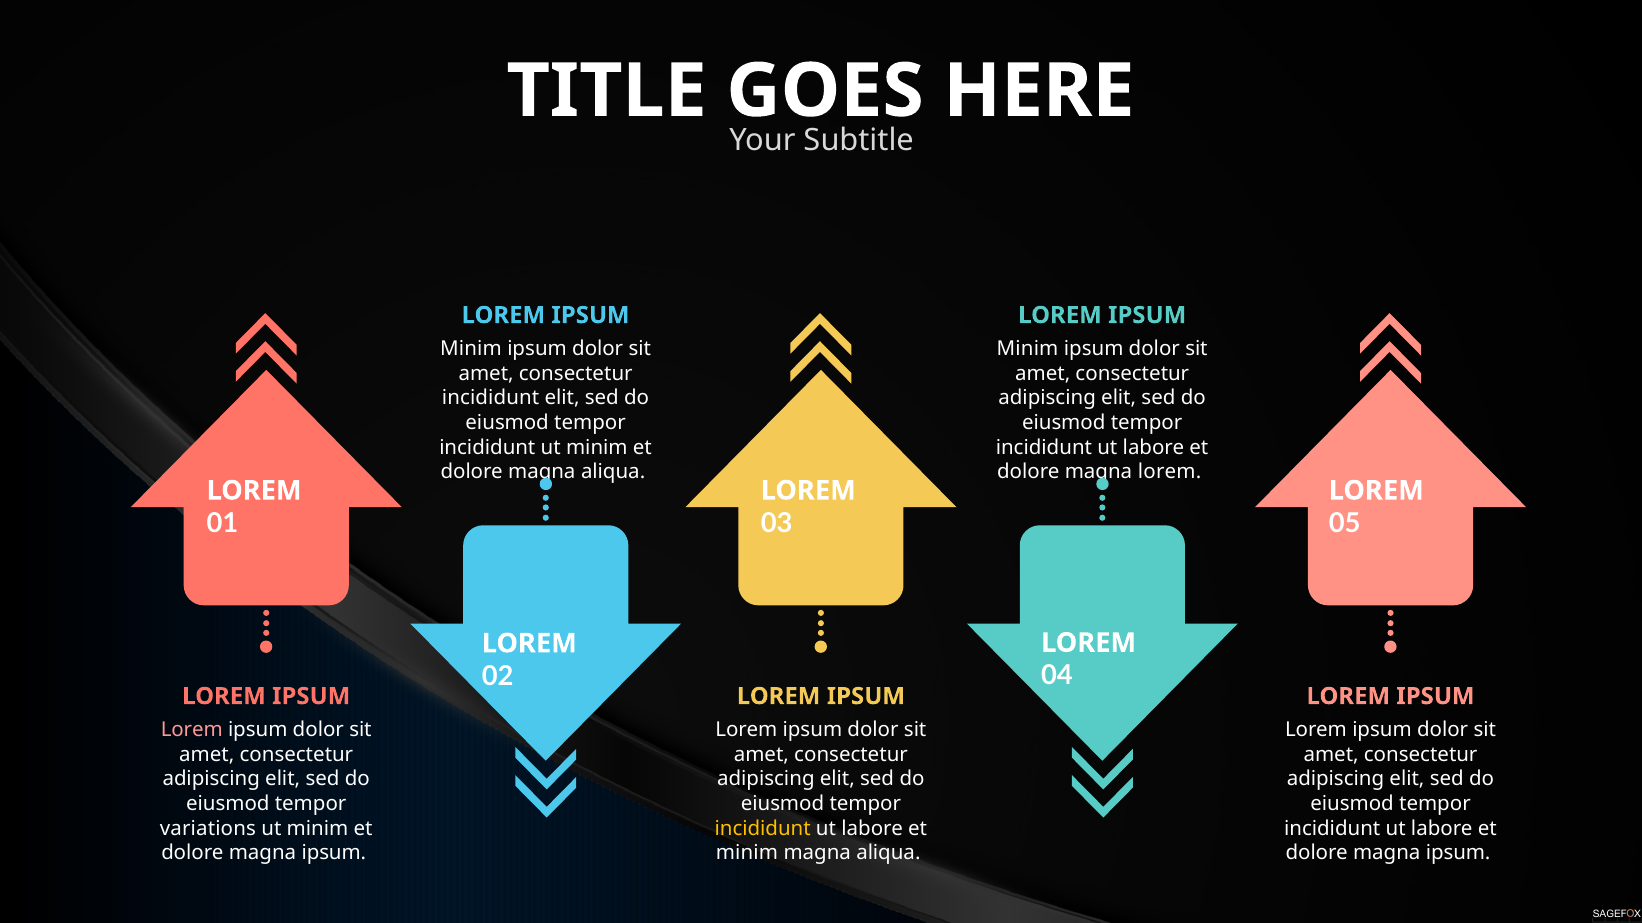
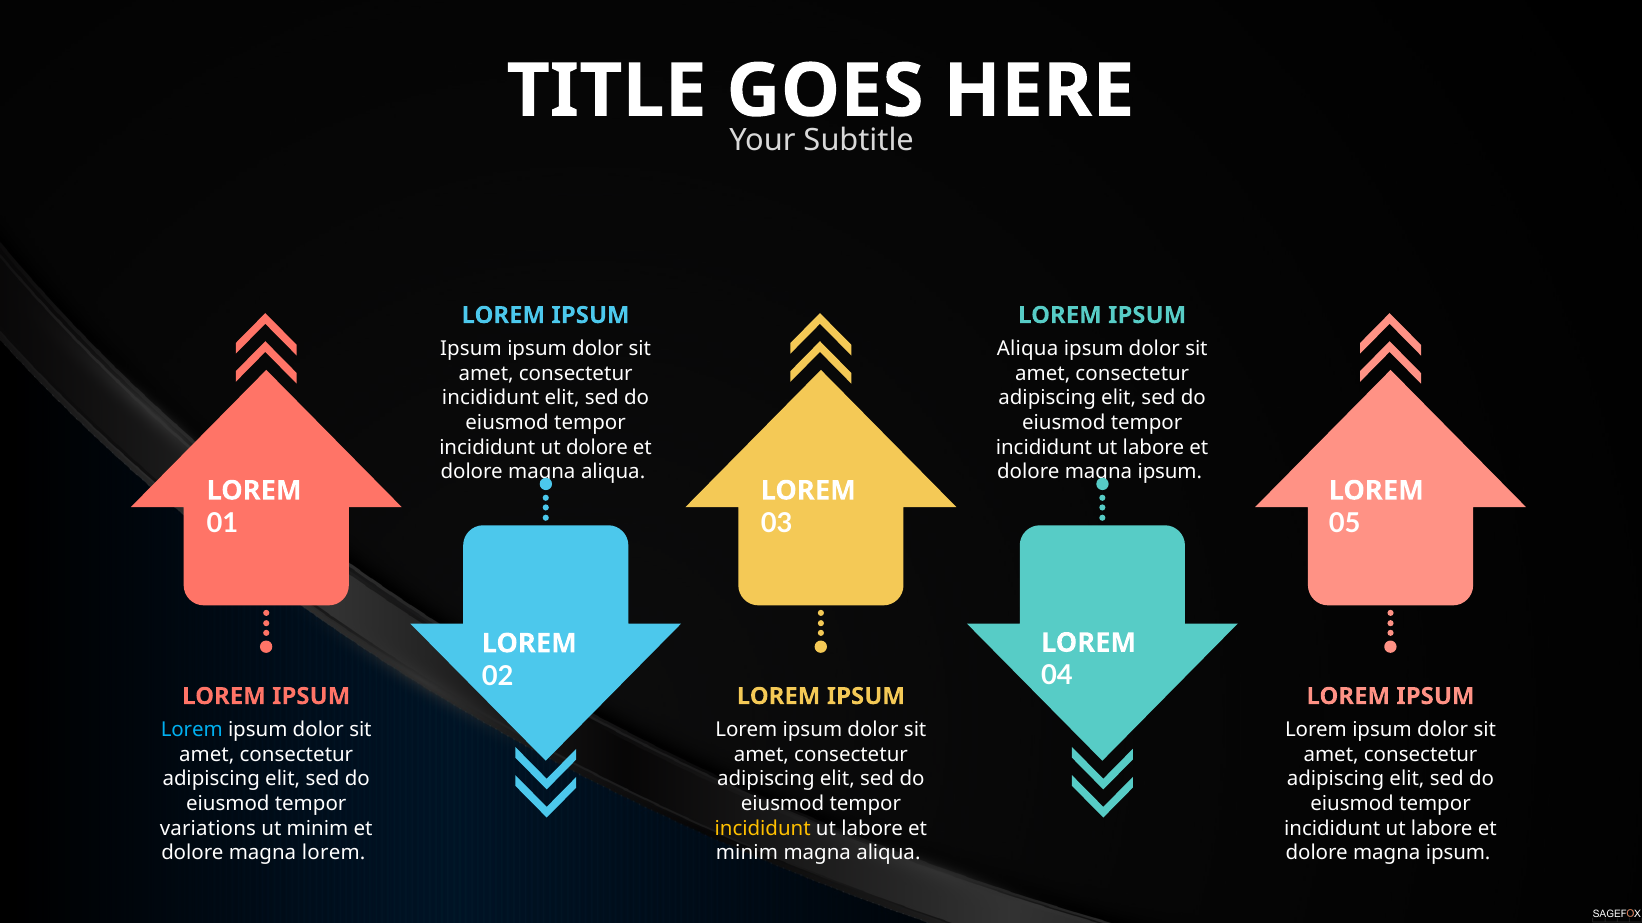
Minim: Minim -> Ipsum (471, 349)
Minim: Minim -> Aliqua (1028, 349)
incididunt ut minim: minim -> dolore (597, 448)
lorem: lorem -> ipsum (1170, 472)
Lorem colour: pink -> light blue (192, 730)
ipsum: ipsum -> lorem (334, 853)
